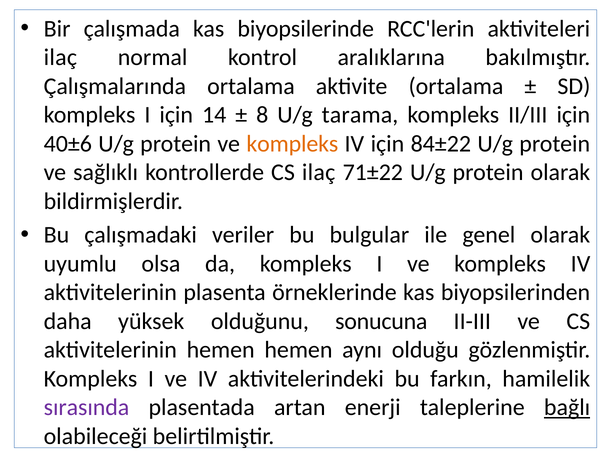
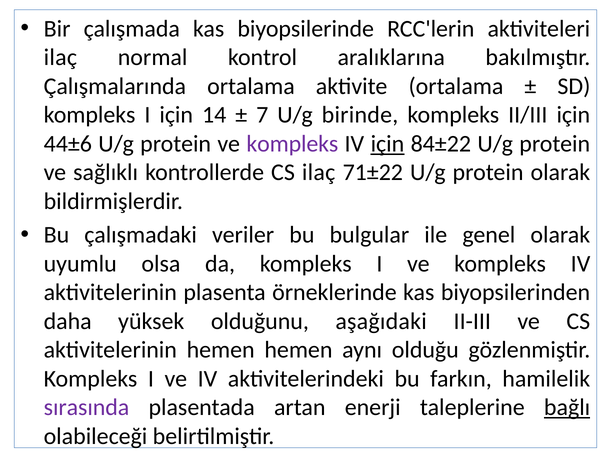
8: 8 -> 7 (262, 115)
tarama: tarama -> birinde (360, 115)
40±6: 40±6 -> 44±6 (68, 144)
kompleks colour: orange -> purple (292, 144)
için underline: none -> present (387, 144)
sonucuna: sonucuna -> aşağıdaki (381, 321)
